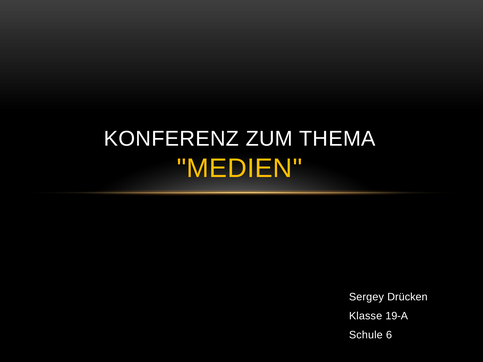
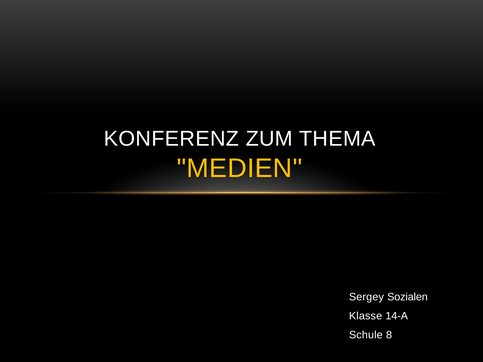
Drücken: Drücken -> Sozialen (408, 297)
19-A: 19-A -> 14-A (397, 316)
6: 6 -> 8 (389, 335)
